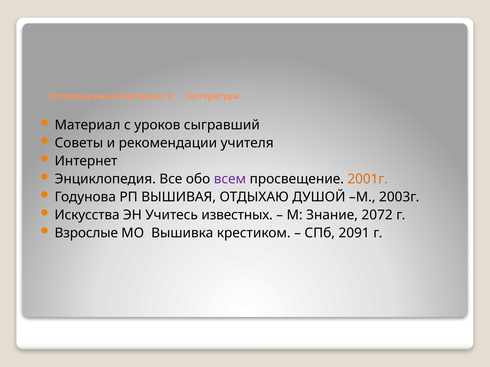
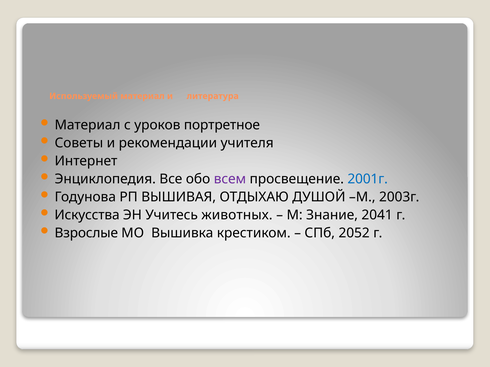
сыгравший: сыгравший -> портретное (222, 125)
2001г colour: orange -> blue (368, 179)
известных: известных -> животных (237, 215)
2072: 2072 -> 2041 (377, 215)
2091: 2091 -> 2052 (354, 233)
